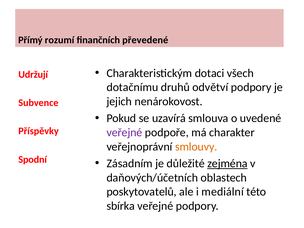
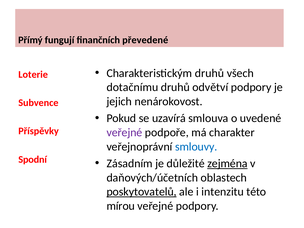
rozumí: rozumí -> fungují (60, 40)
Charakteristickým dotaci: dotaci -> druhů (209, 73)
Udržují: Udržují -> Loterie (33, 74)
smlouvy colour: orange -> blue (196, 147)
poskytovatelů underline: none -> present (142, 192)
mediální: mediální -> intenzitu (223, 192)
sbírka: sbírka -> mírou (121, 206)
